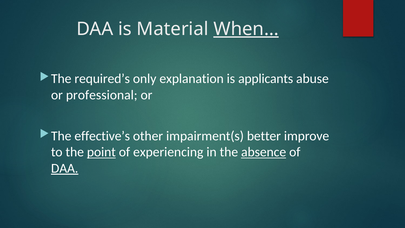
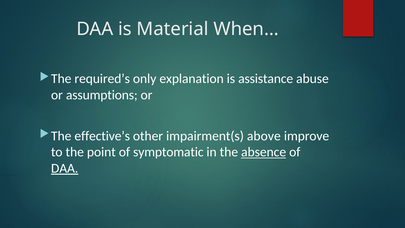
When… underline: present -> none (246, 29)
applicants: applicants -> assistance (266, 79)
professional: professional -> assumptions (102, 95)
better: better -> above (264, 136)
point underline: present -> none (101, 152)
experiencing: experiencing -> symptomatic (168, 152)
